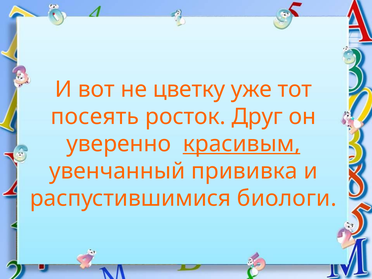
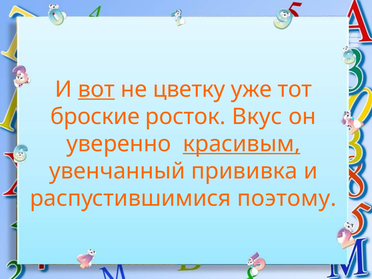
вот underline: none -> present (96, 89)
посеять: посеять -> броские (95, 117)
Друг: Друг -> Вкус (257, 117)
биологи: биологи -> поэтому (287, 198)
